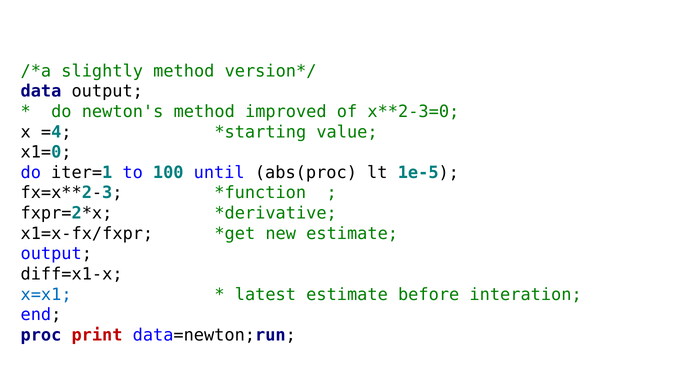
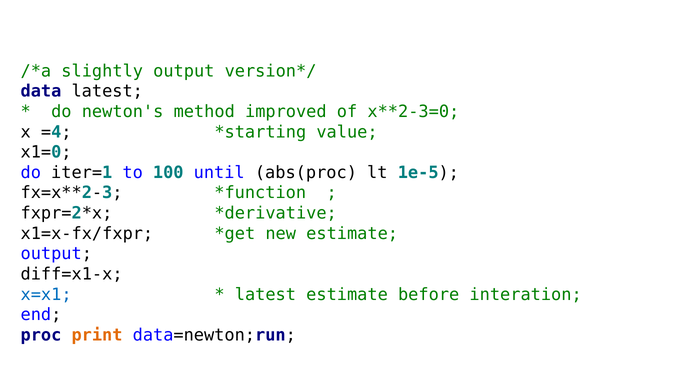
slightly method: method -> output (184, 71)
data output: output -> latest (107, 91)
print colour: red -> orange (97, 335)
